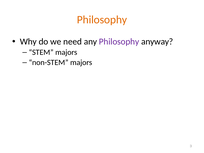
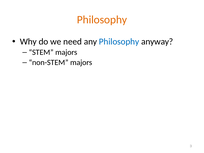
Philosophy colour: purple -> blue (119, 42)
